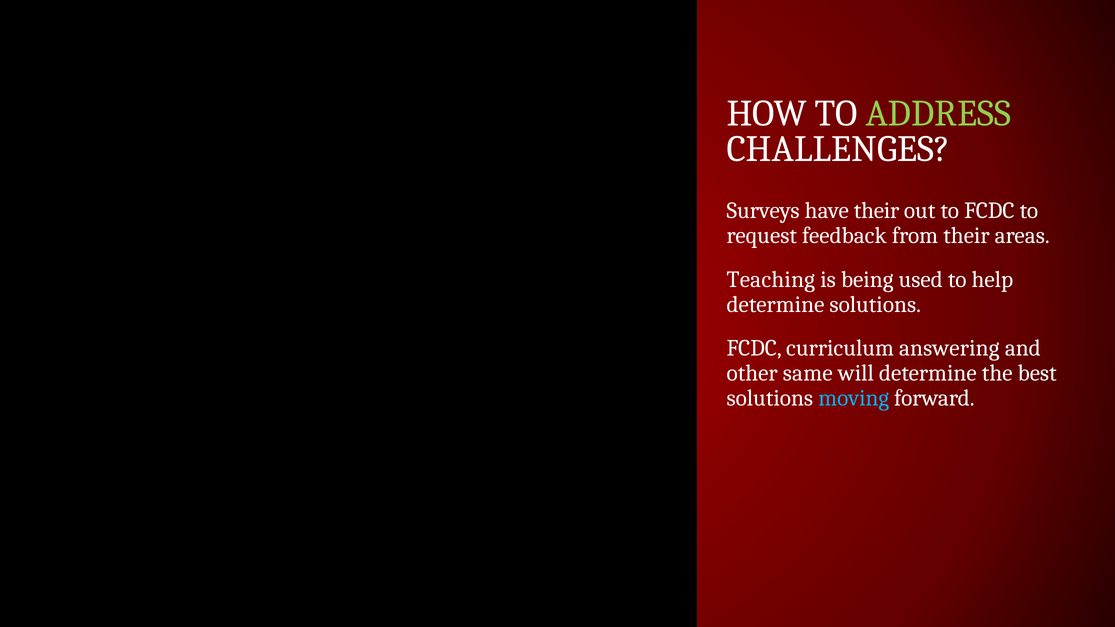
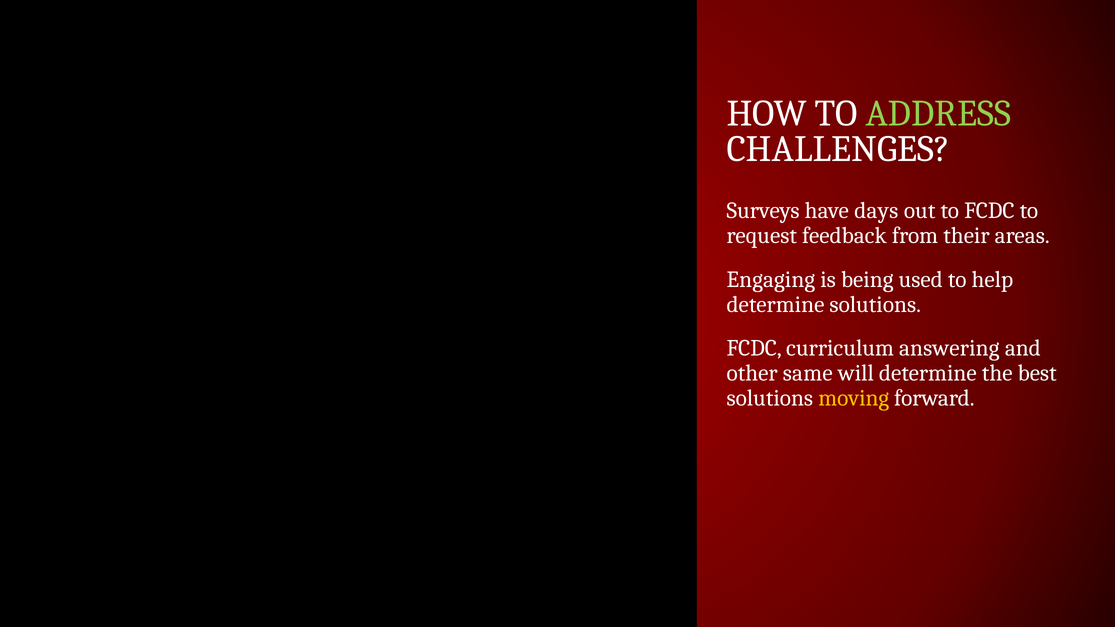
have their: their -> days (876, 211)
Teaching: Teaching -> Engaging (771, 280)
moving colour: light blue -> yellow (854, 399)
